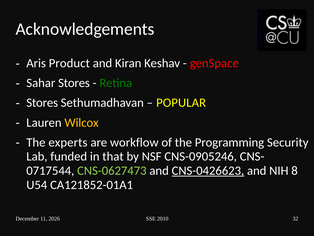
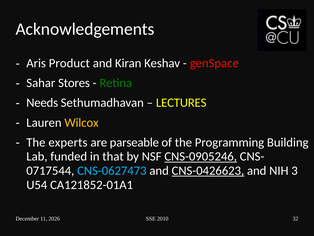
Stores: Stores -> Needs (42, 103)
POPULAR: POPULAR -> LECTURES (181, 103)
workflow: workflow -> parseable (134, 142)
Security: Security -> Building (288, 142)
CNS-0905246 underline: none -> present (201, 156)
CNS-0627473 colour: light green -> light blue (112, 170)
8: 8 -> 3 (295, 170)
